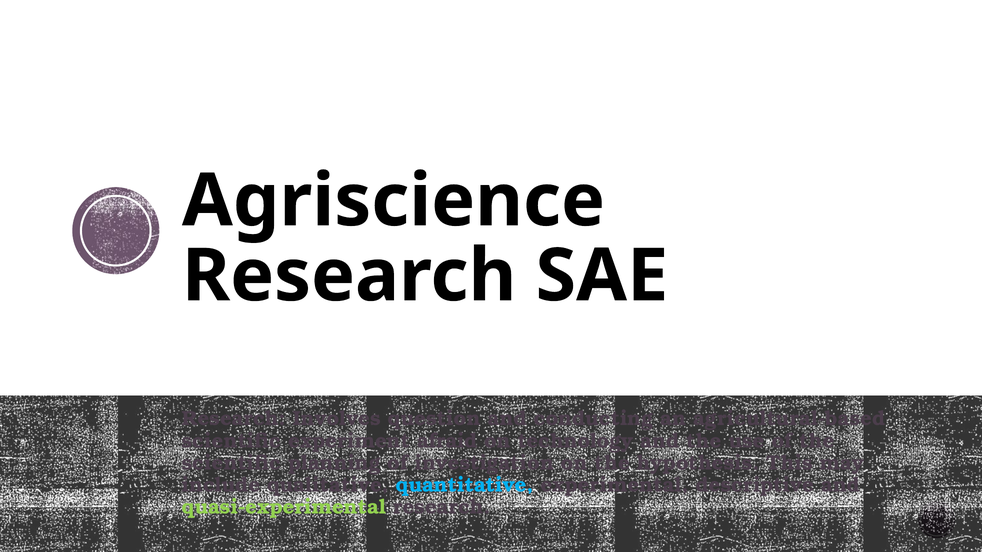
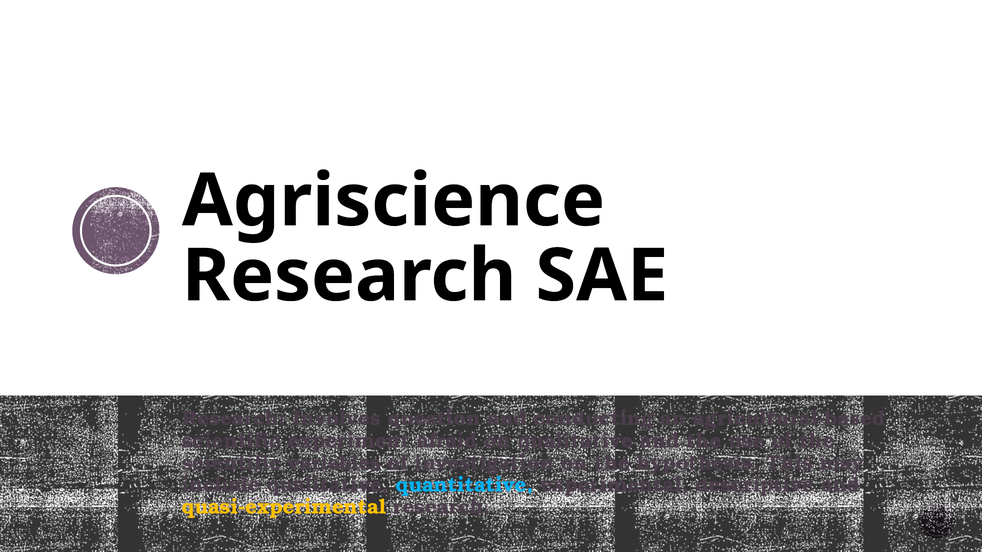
on technology: technology -> qualitative (575, 441)
planning: planning -> variables (334, 463)
quasi-experimental colour: light green -> yellow (284, 507)
